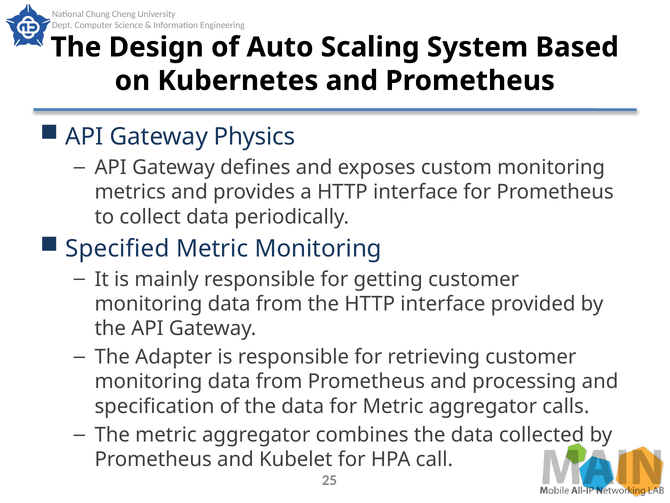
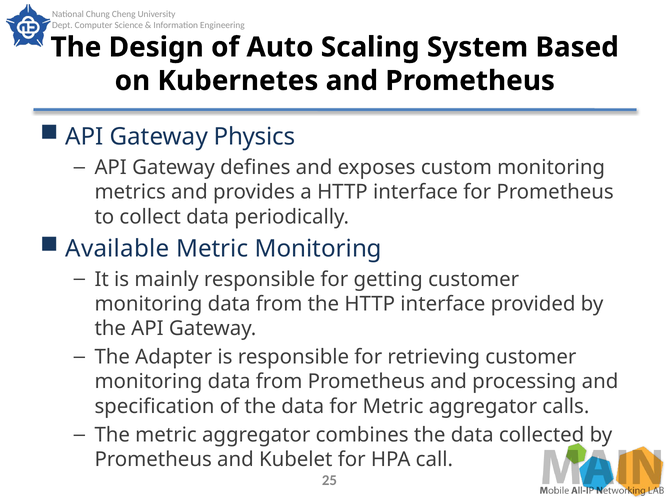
Specified: Specified -> Available (117, 248)
